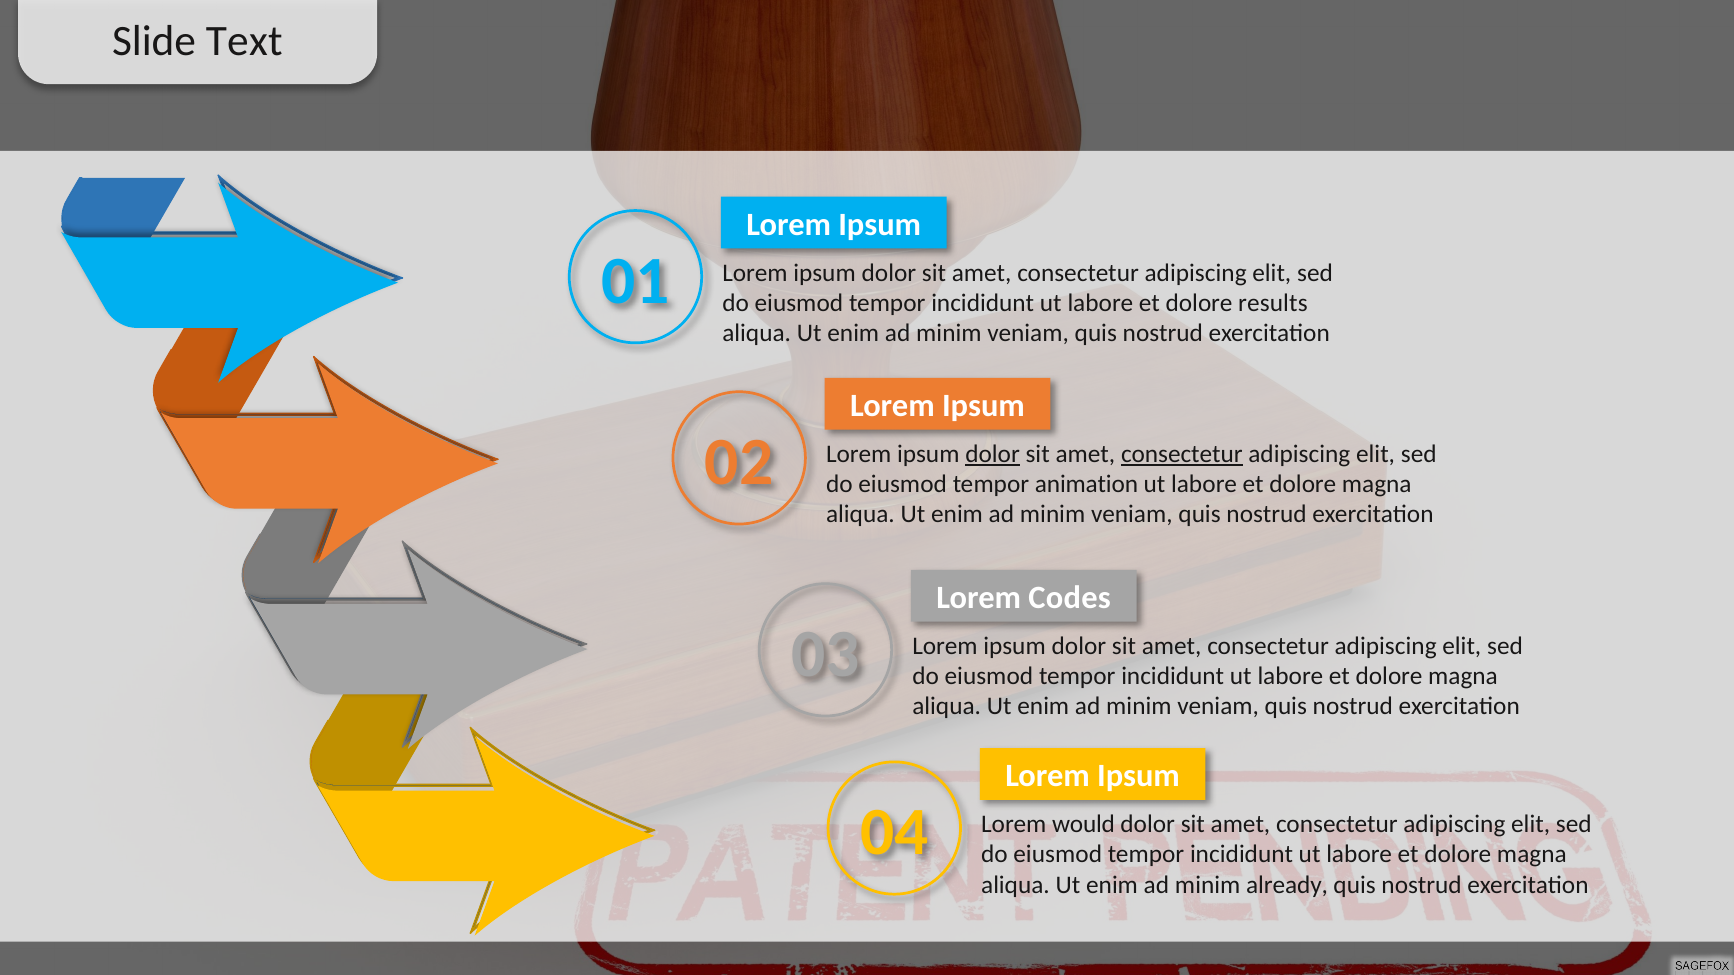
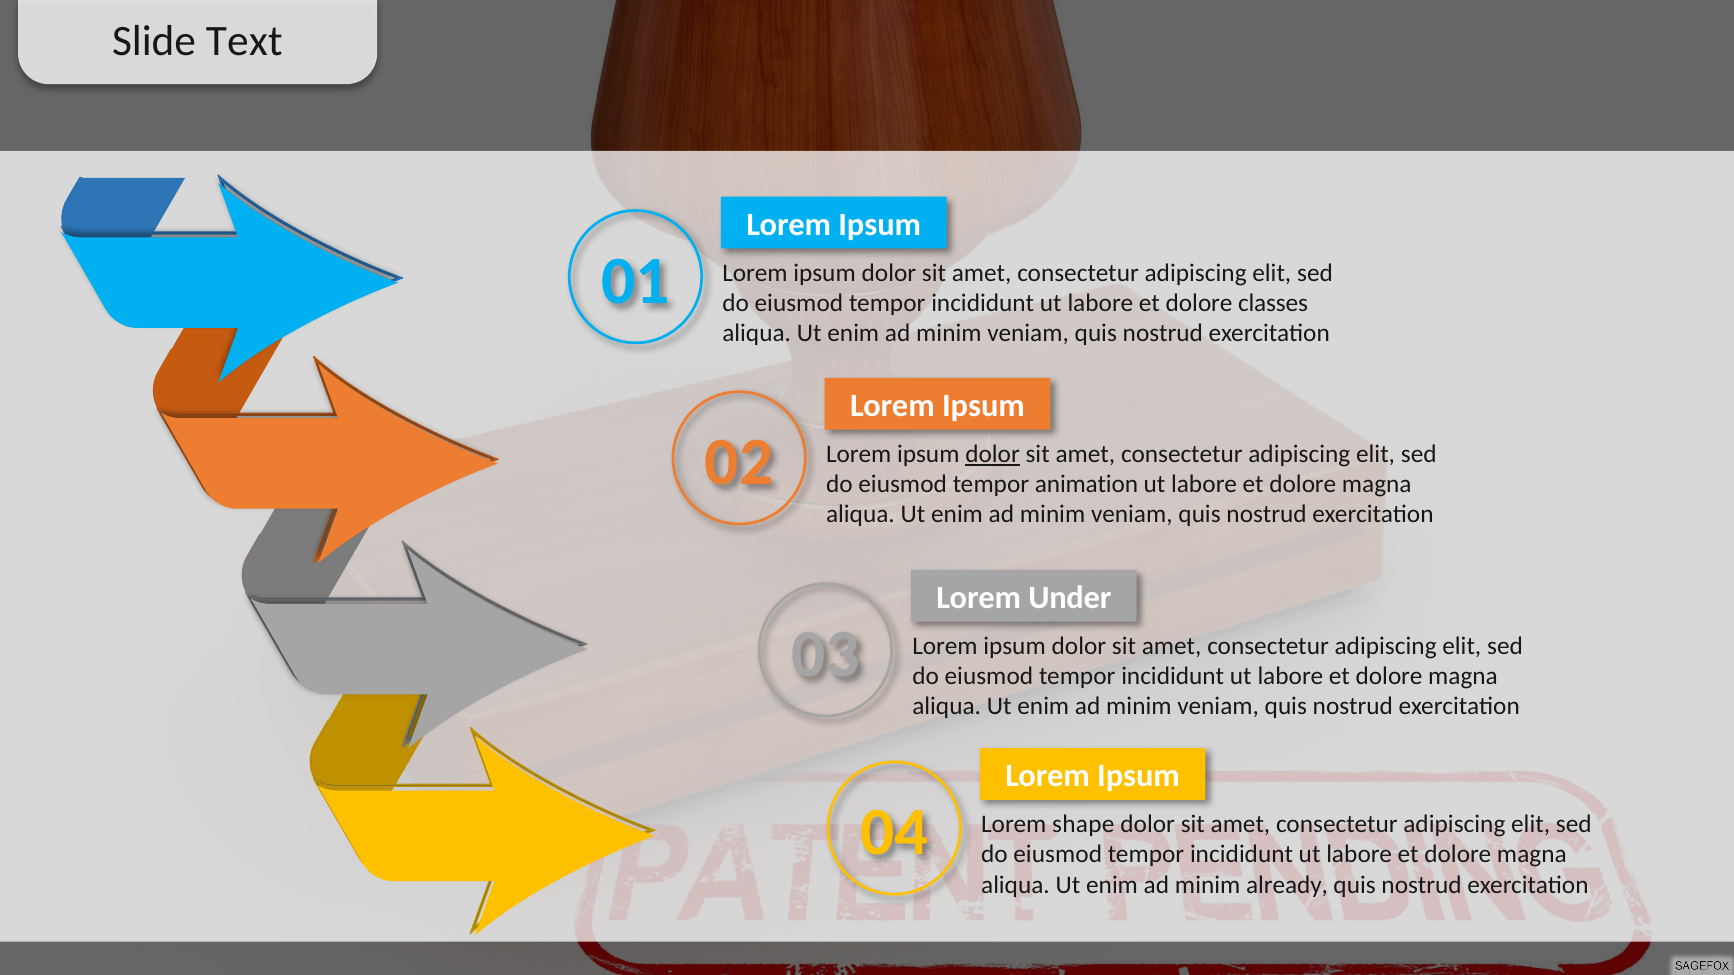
results: results -> classes (1273, 303)
consectetur underline: present -> none (1182, 454)
Codes: Codes -> Under (1070, 598)
would: would -> shape (1083, 824)
